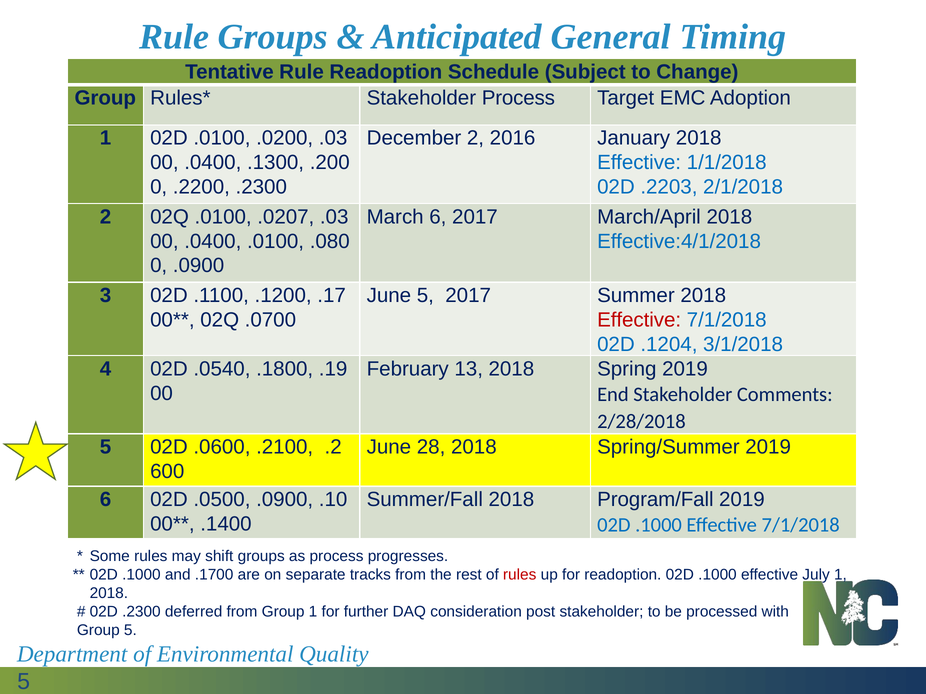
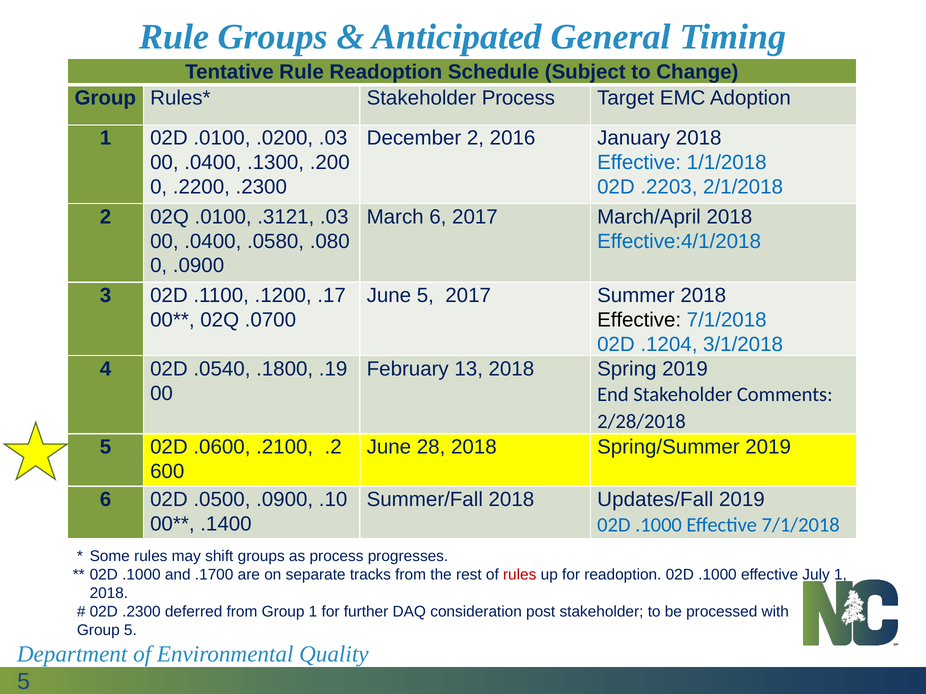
.0207: .0207 -> .3121 (286, 217)
.0400 .0100: .0100 -> .0580 (276, 241)
Effective colour: red -> black (639, 320)
Program/Fall: Program/Fall -> Updates/Fall (655, 500)
